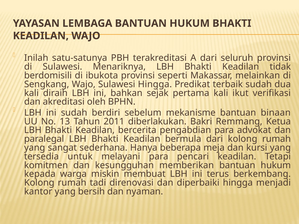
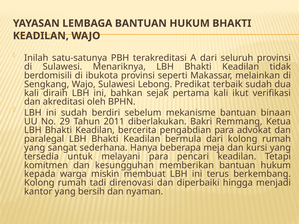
Sulawesi Hingga: Hingga -> Lebong (155, 84)
13: 13 -> 29 (65, 122)
